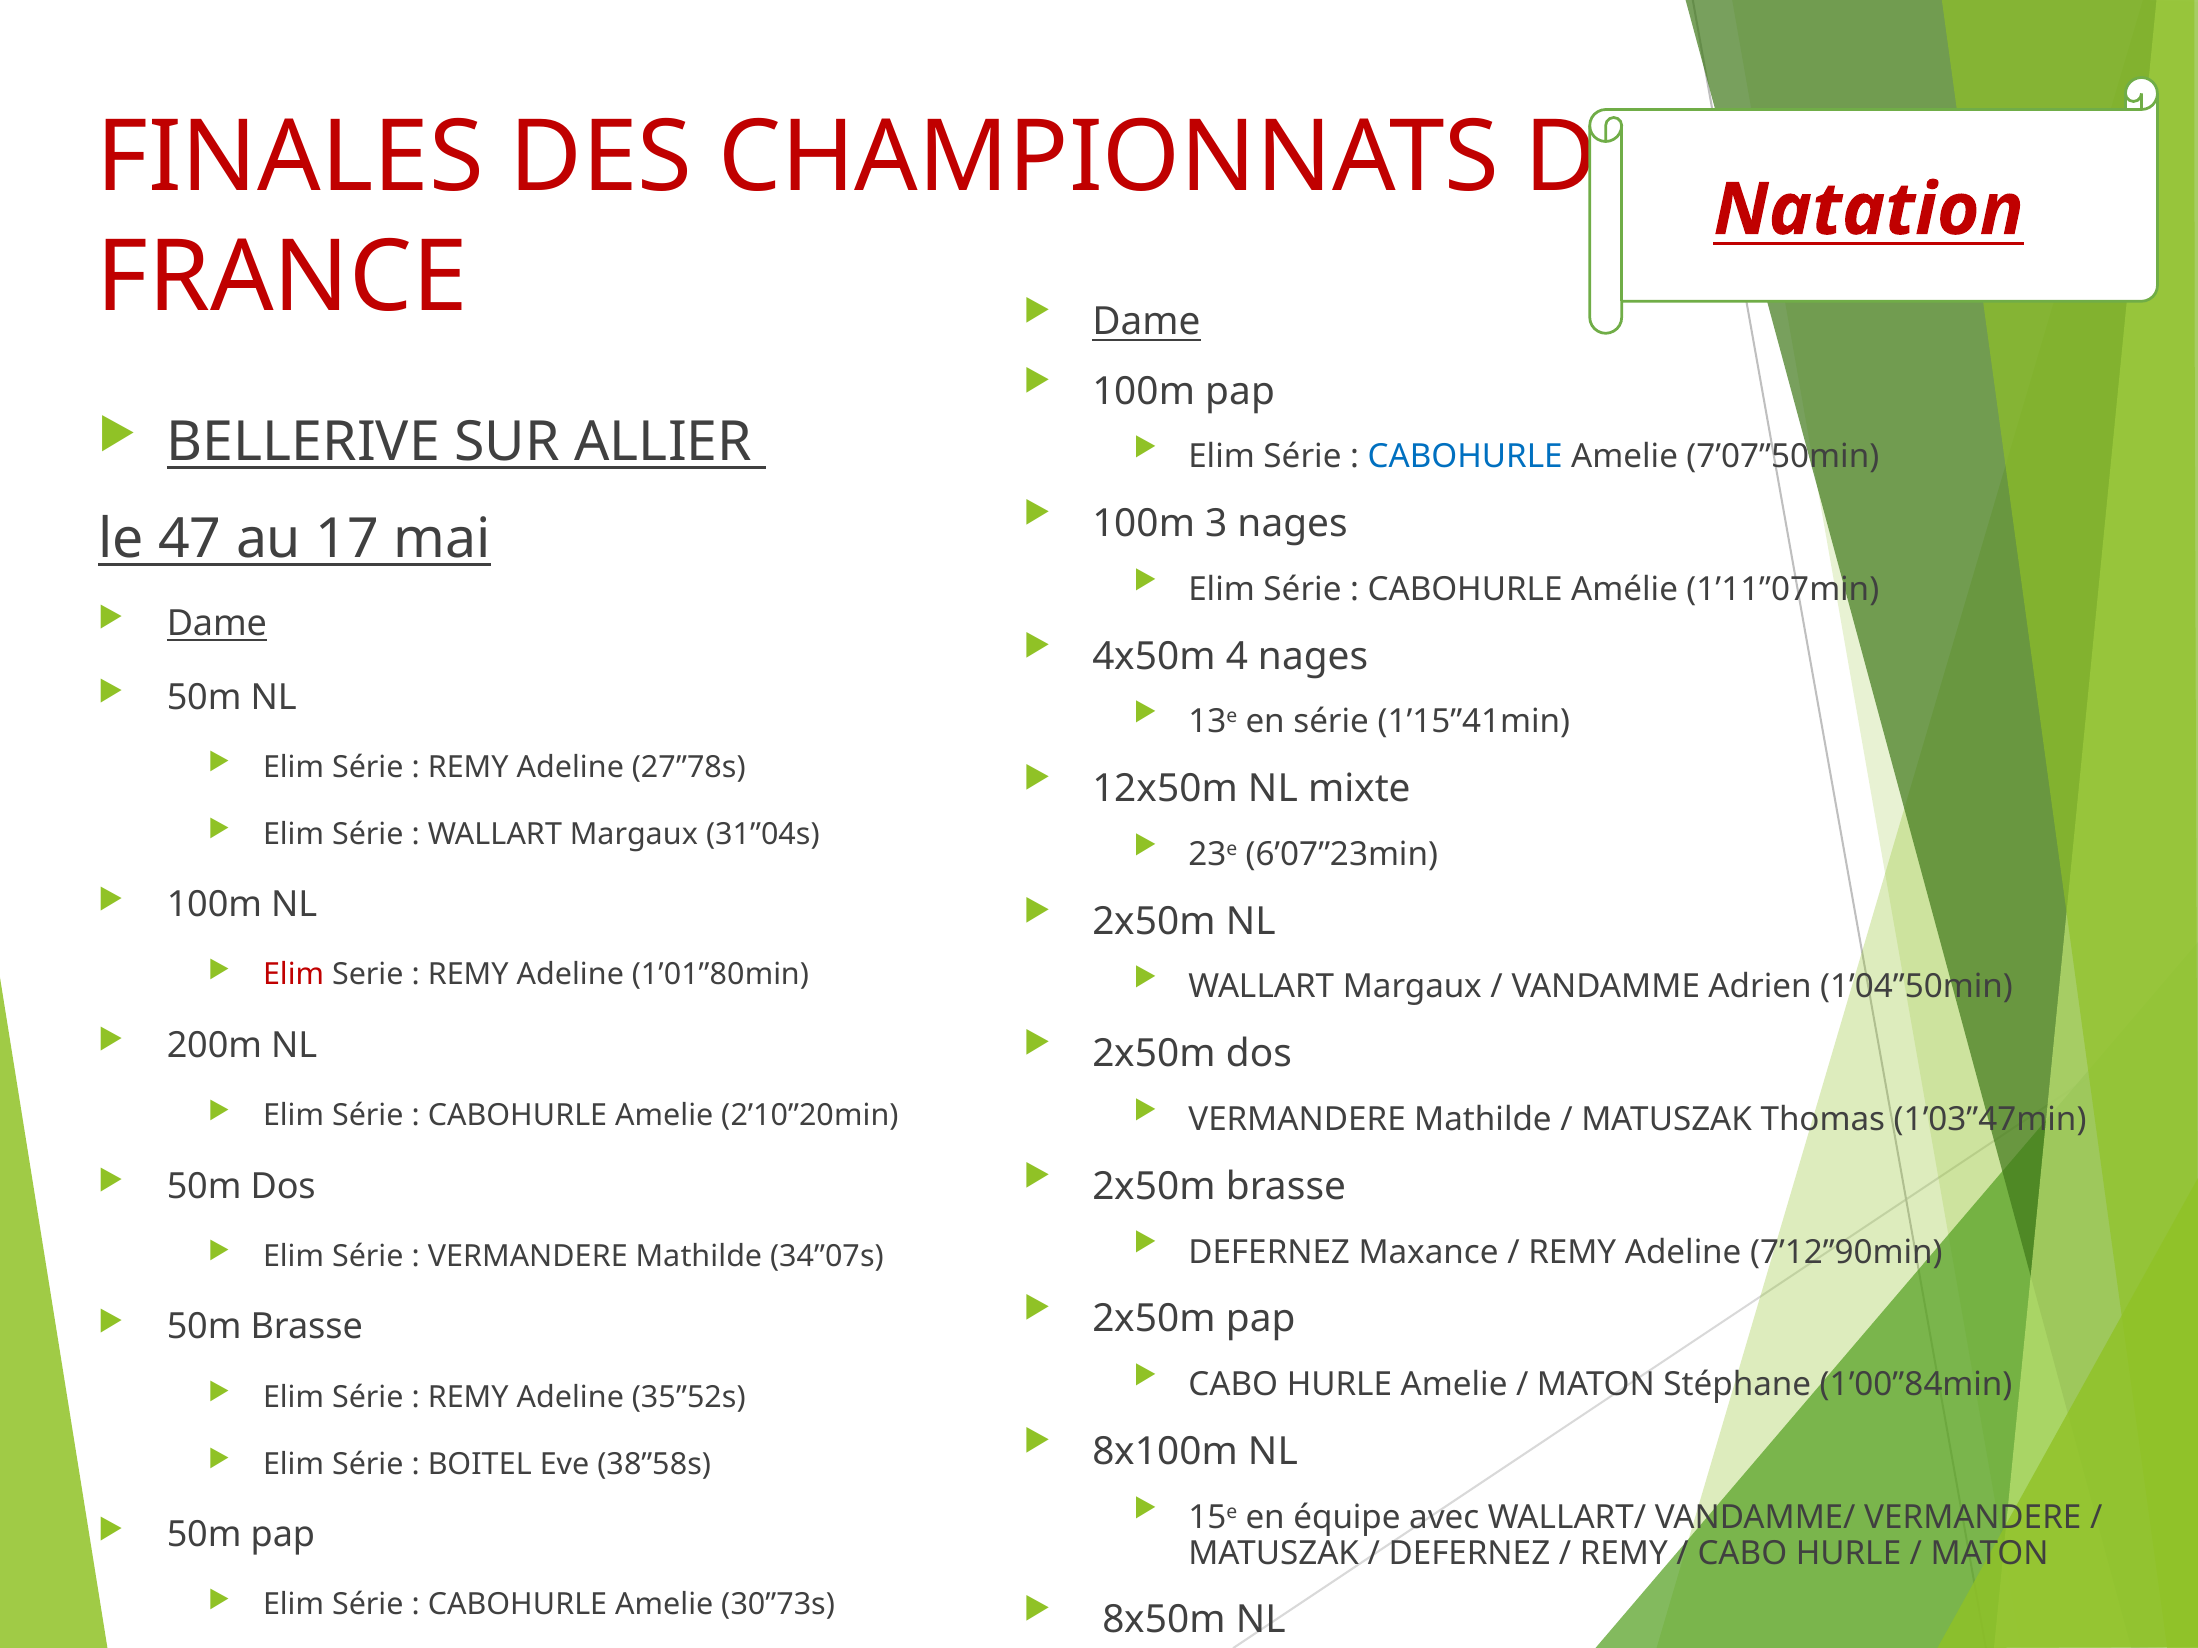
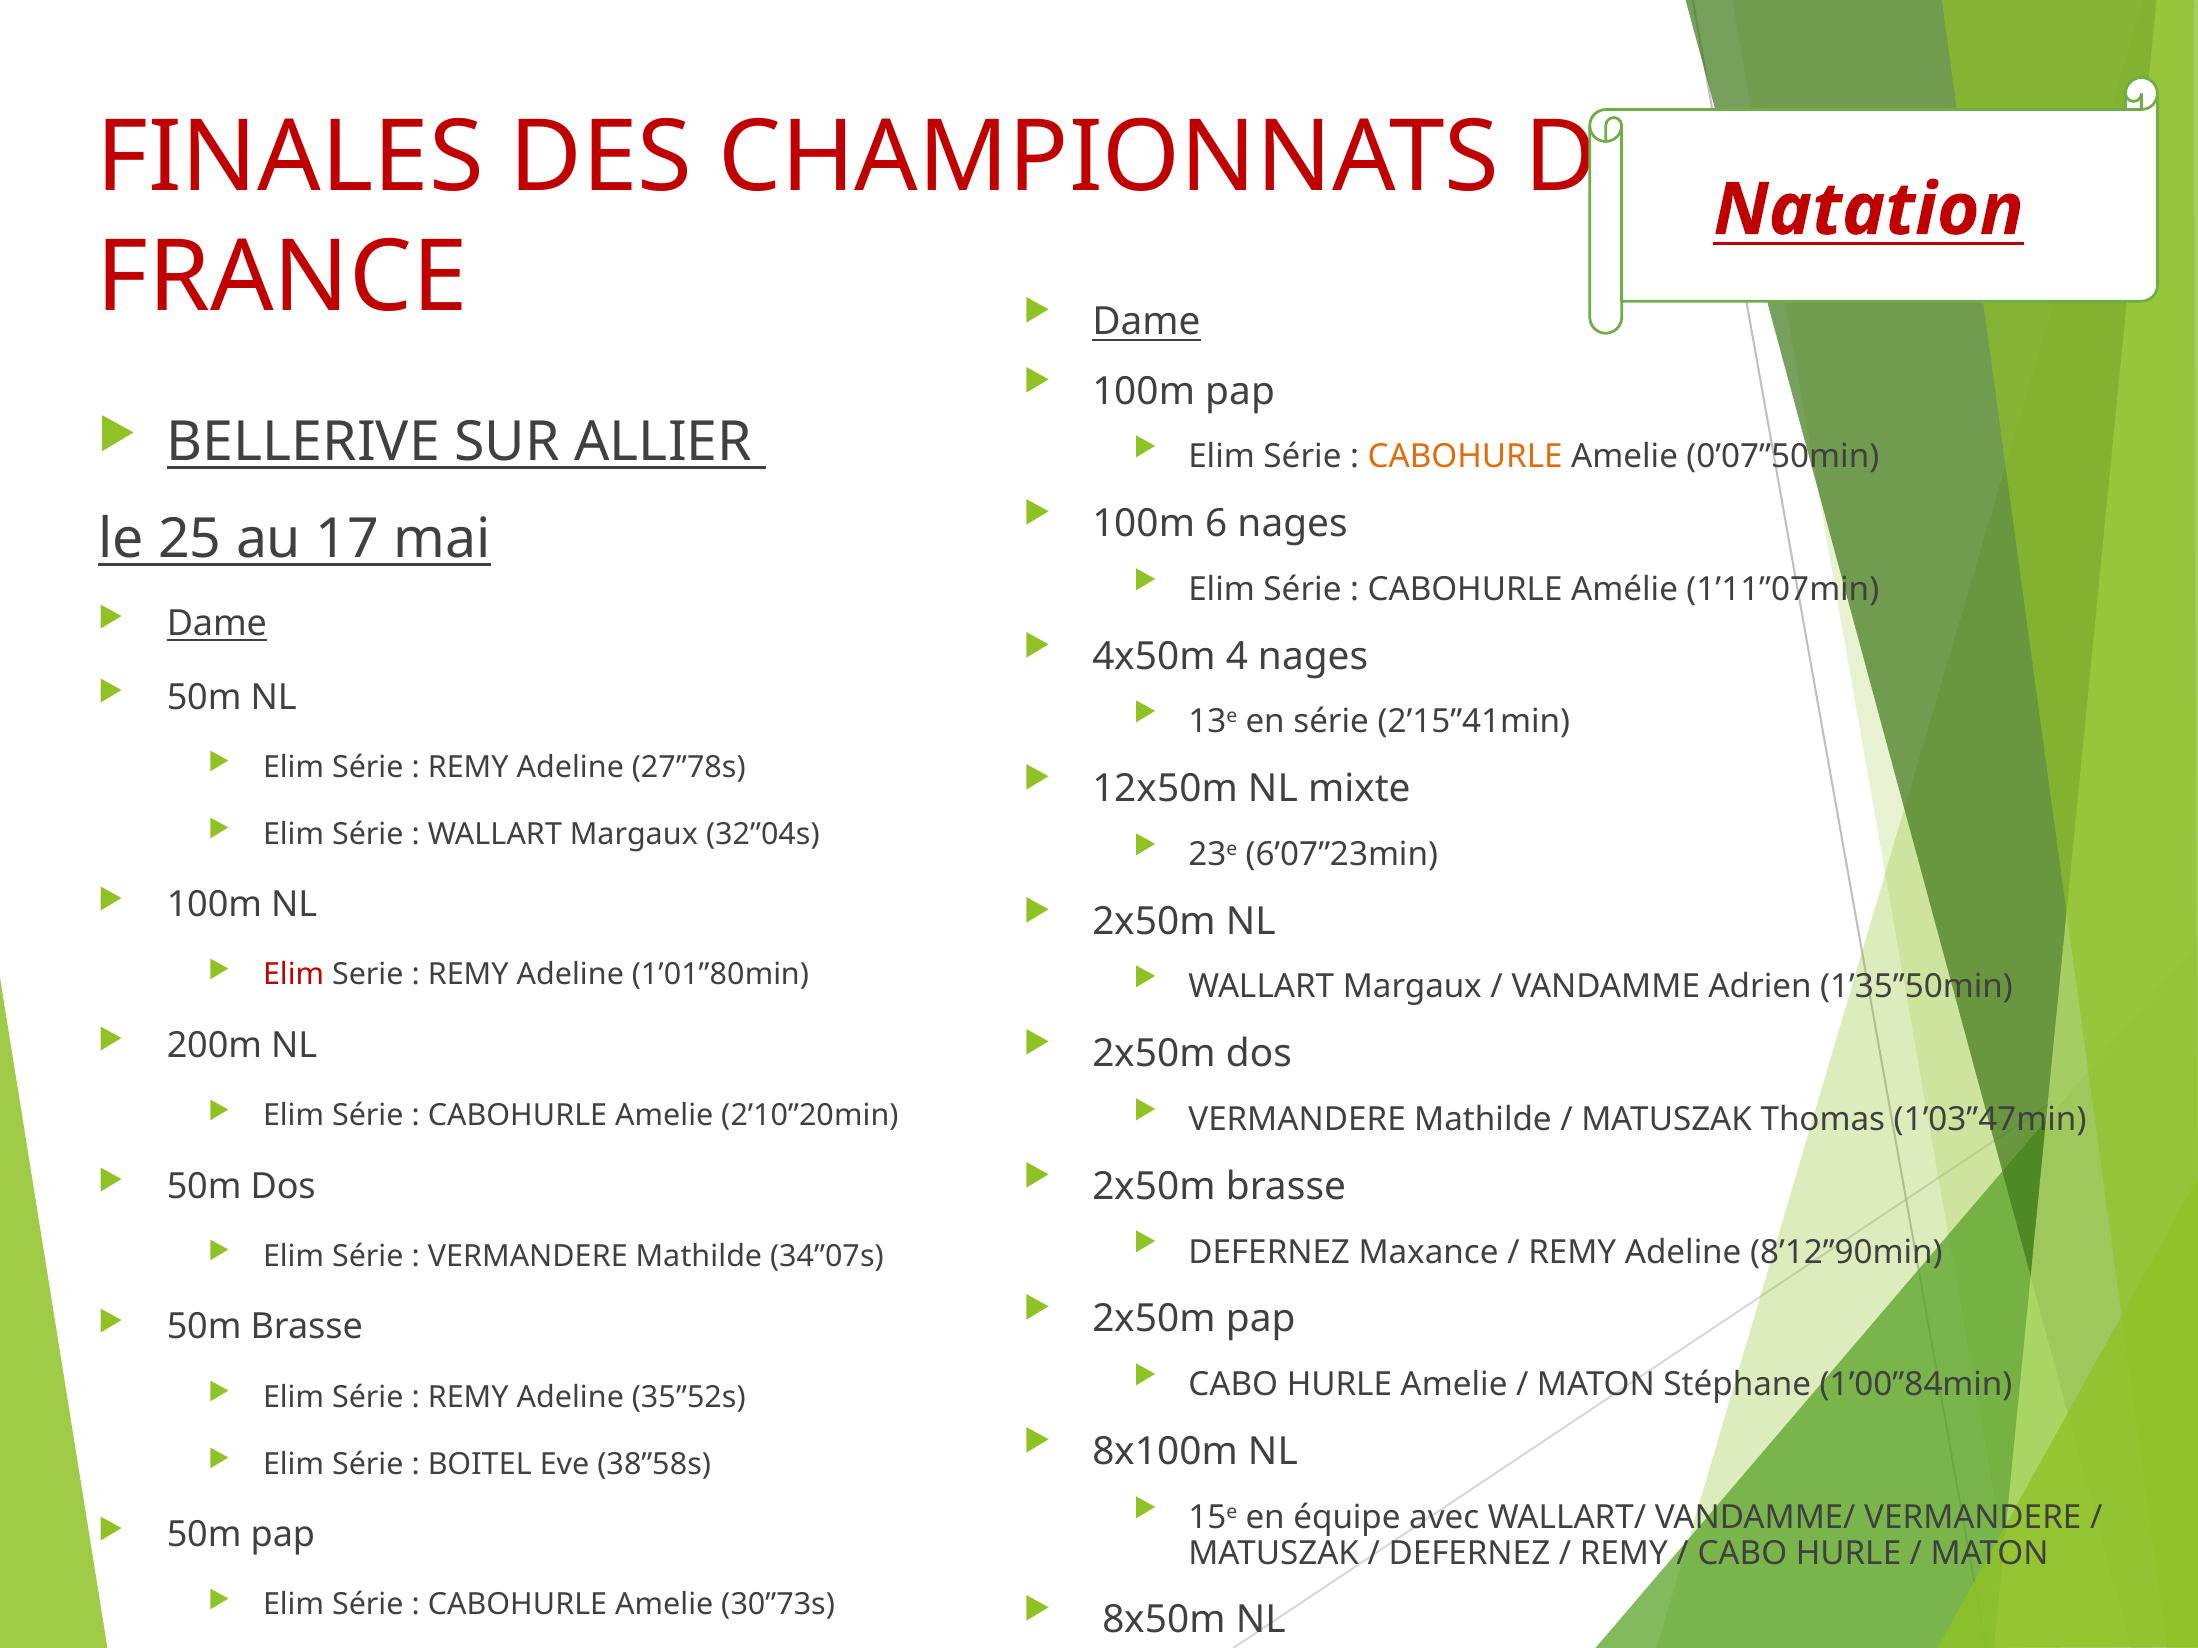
CABOHURLE colour: blue -> orange (1465, 457)
7’07”50min: 7’07”50min -> 0’07”50min (1783, 457)
3: 3 -> 6 (1216, 524)
47: 47 -> 25 (190, 540)
1’15”41min: 1’15”41min -> 2’15”41min (1474, 722)
31”04s: 31”04s -> 32”04s (763, 834)
1’04”50min: 1’04”50min -> 1’35”50min (1917, 987)
7’12”90min: 7’12”90min -> 8’12”90min (1846, 1252)
